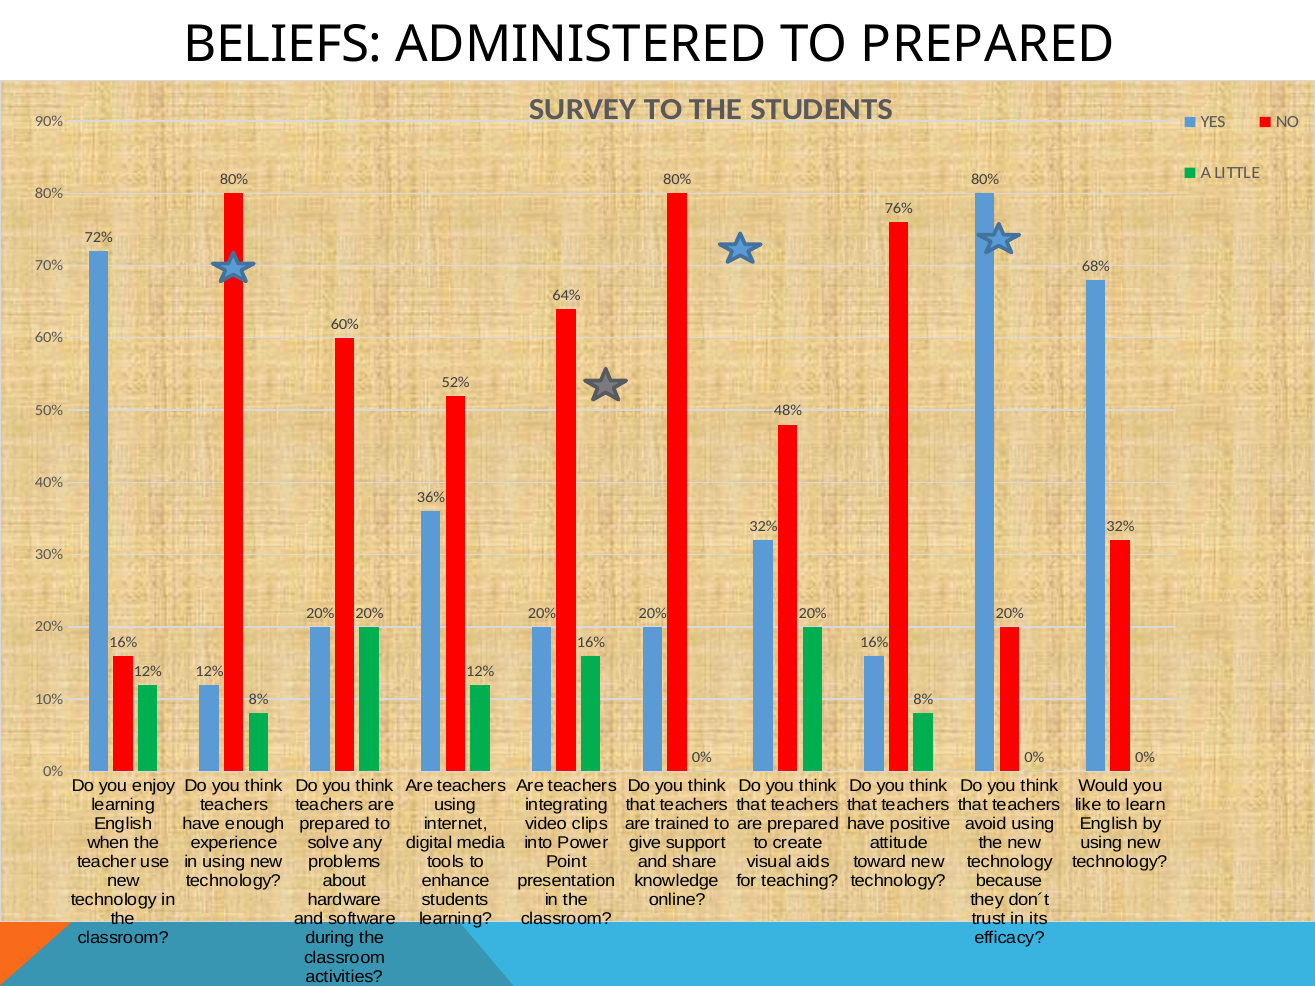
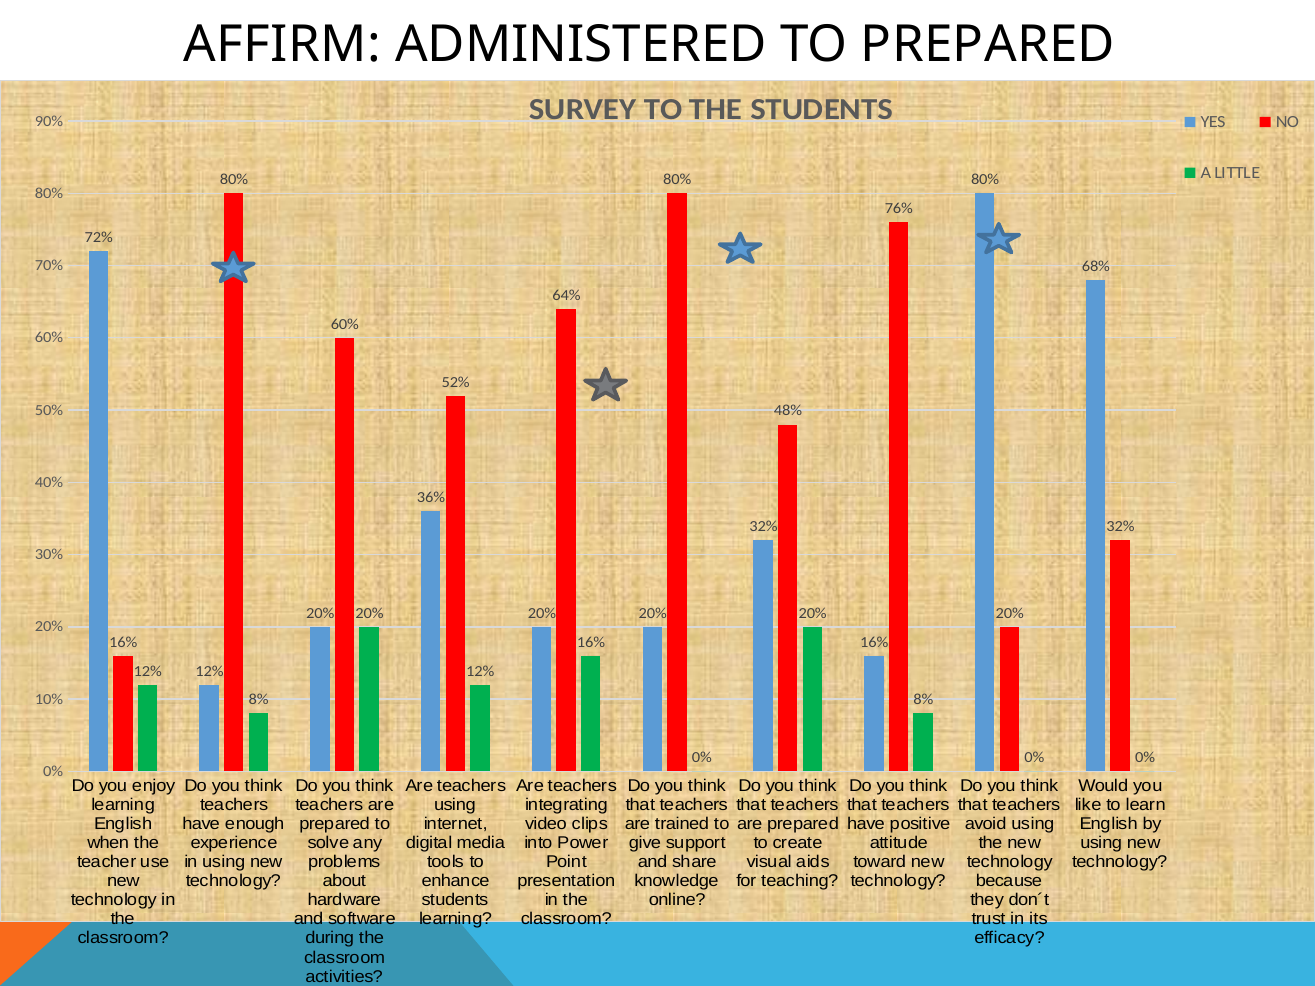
BELIEFS: BELIEFS -> AFFIRM (282, 44)
